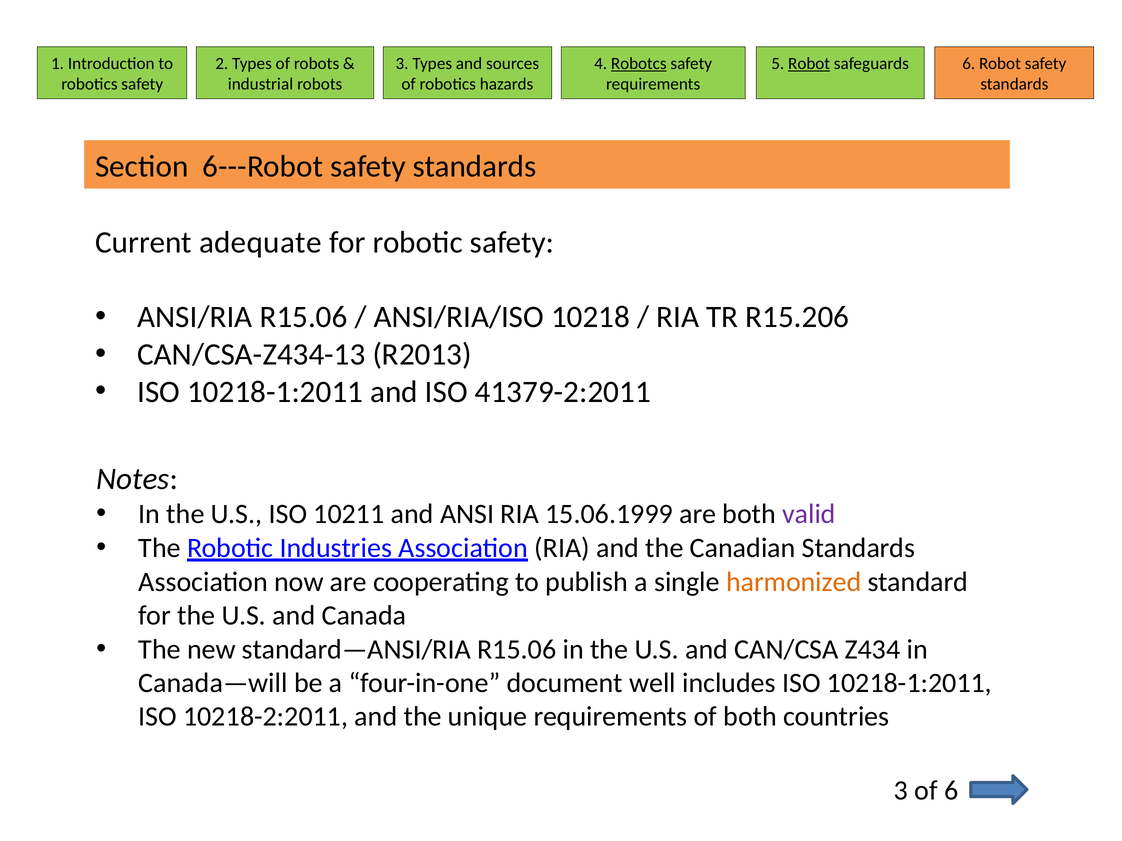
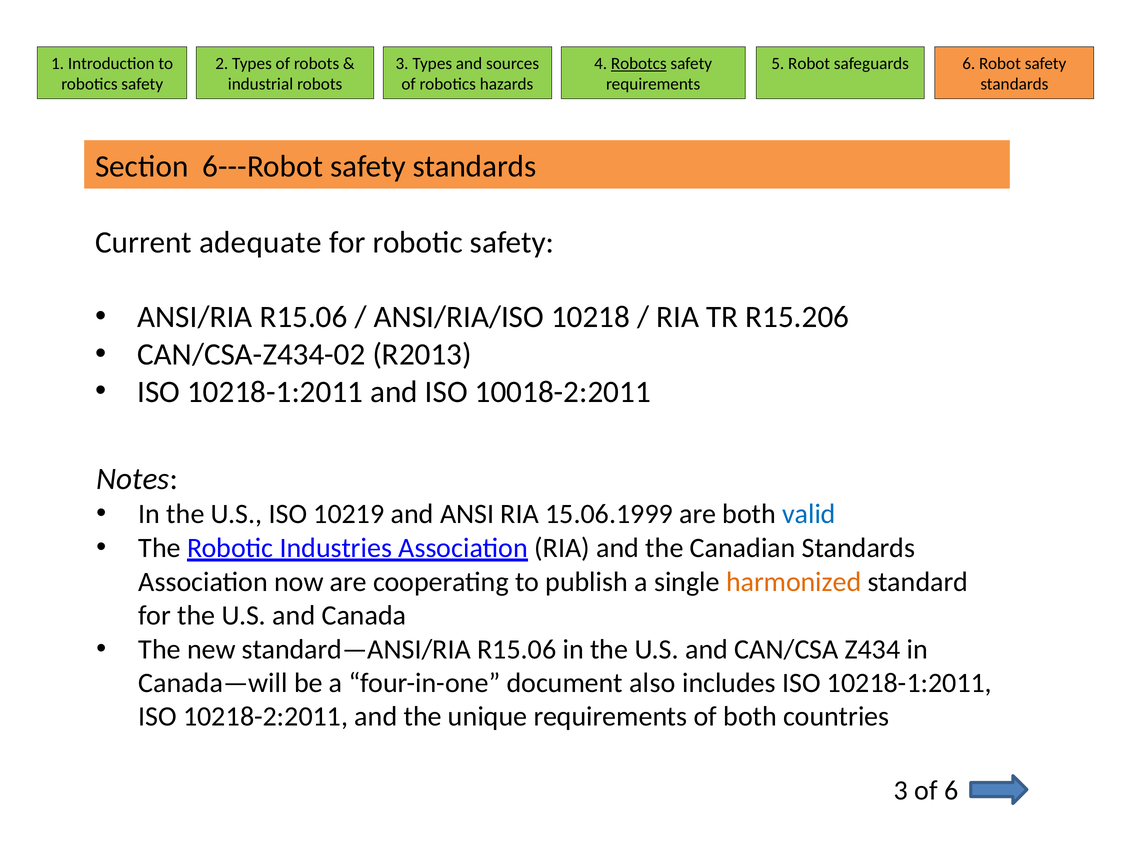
Robot underline: present -> none (809, 64)
CAN/CSA-Z434-13: CAN/CSA-Z434-13 -> CAN/CSA-Z434-02 (251, 355)
41379-2:2011: 41379-2:2011 -> 10018-2:2011 (563, 392)
10211: 10211 -> 10219 (349, 515)
valid colour: purple -> blue (809, 515)
well: well -> also (652, 683)
